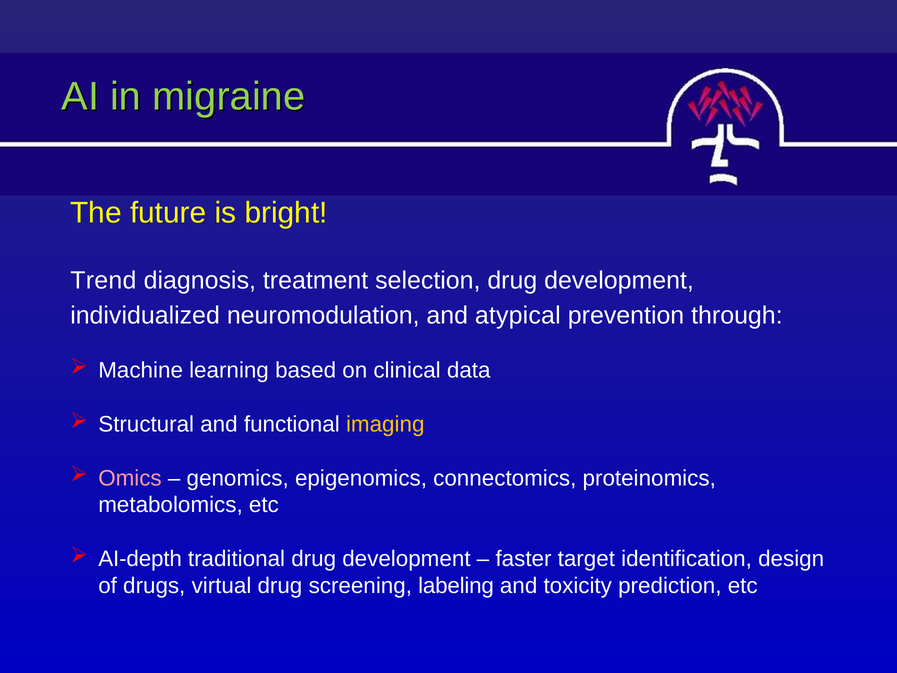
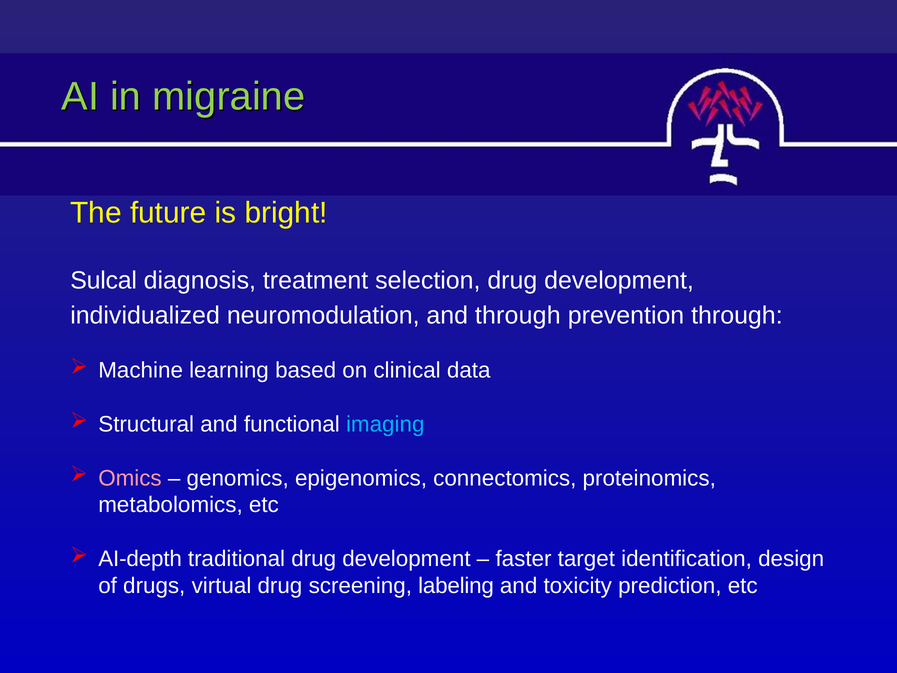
Trend: Trend -> Sulcal (104, 280)
and atypical: atypical -> through (518, 315)
imaging colour: yellow -> light blue (385, 424)
